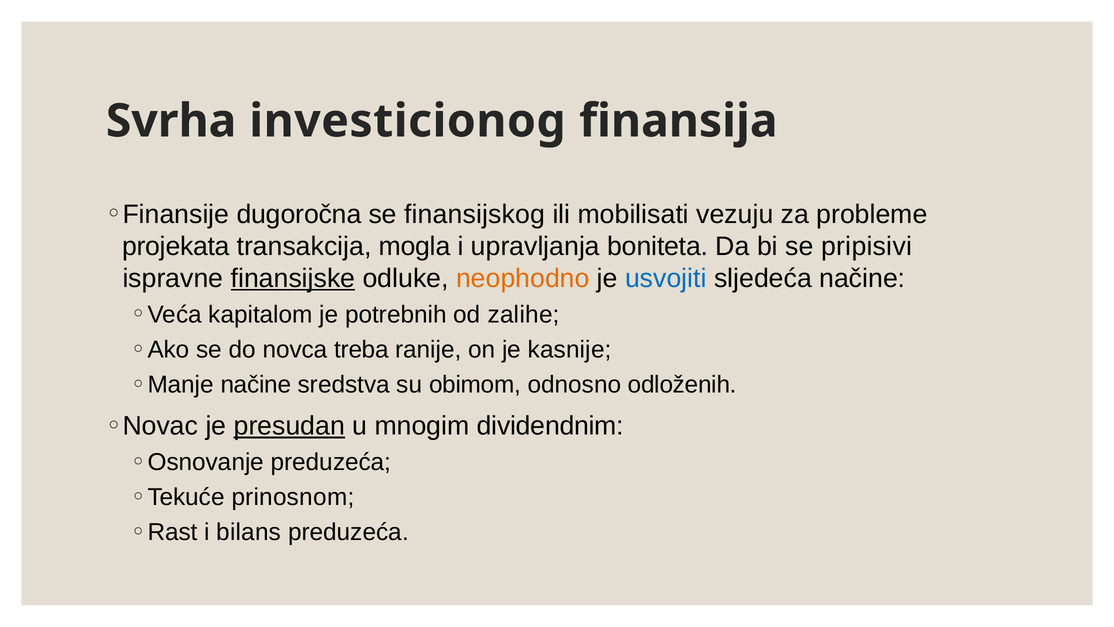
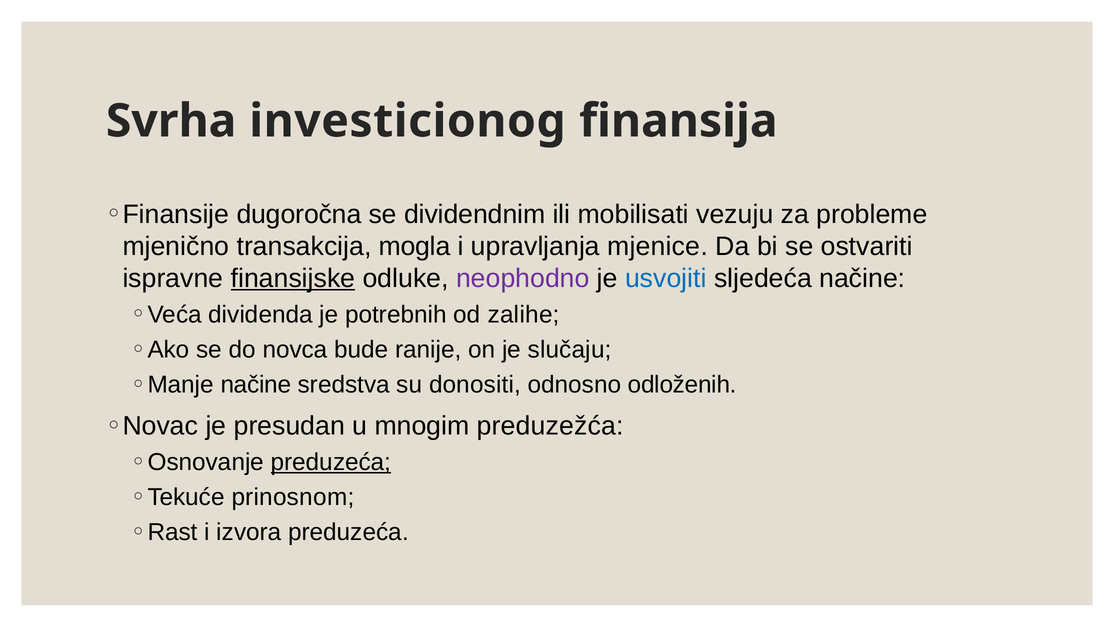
finansijskog: finansijskog -> dividendnim (475, 214)
projekata: projekata -> mjenično (176, 246)
boniteta: boniteta -> mjenice (658, 246)
pripisivi: pripisivi -> ostvariti (867, 246)
neophodno colour: orange -> purple (523, 278)
kapitalom: kapitalom -> dividenda (261, 314)
treba: treba -> bude (361, 350)
kasnije: kasnije -> slučaju (570, 350)
obimom: obimom -> donositi (475, 385)
presudan underline: present -> none (289, 426)
dividendnim: dividendnim -> preduzežća (550, 426)
preduzeća underline: none -> present (331, 462)
bilans: bilans -> izvora (249, 532)
